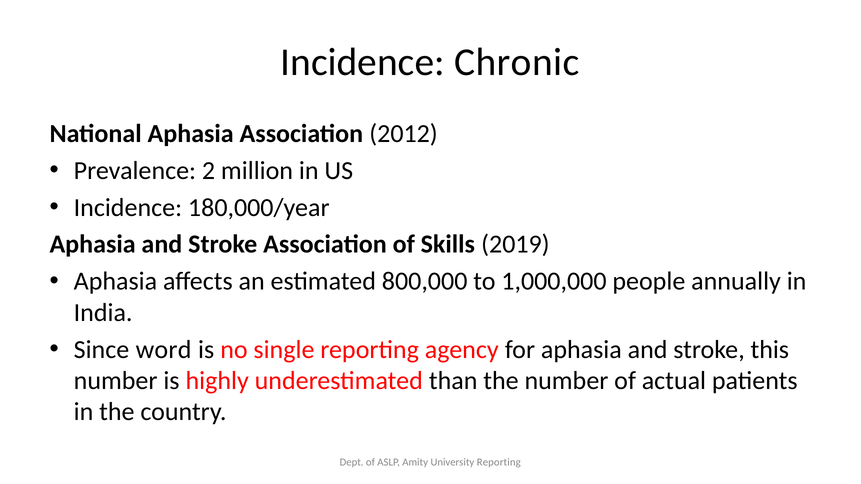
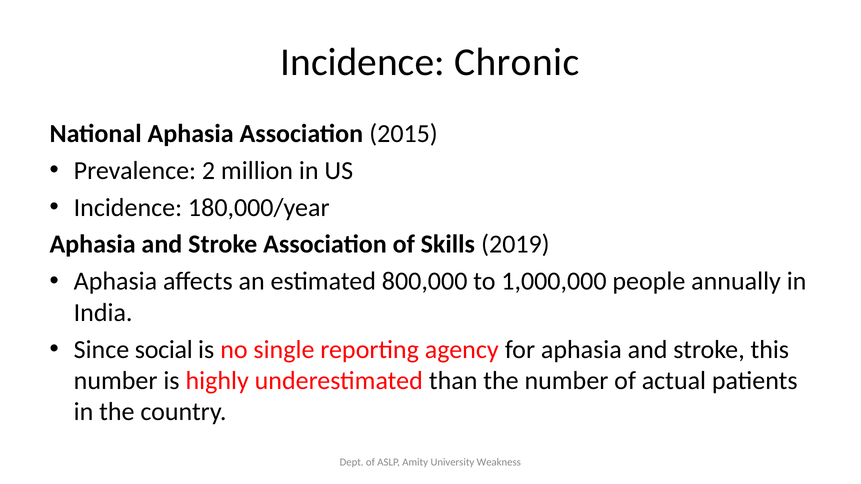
2012: 2012 -> 2015 (404, 134)
word: word -> social (164, 350)
University Reporting: Reporting -> Weakness (499, 463)
